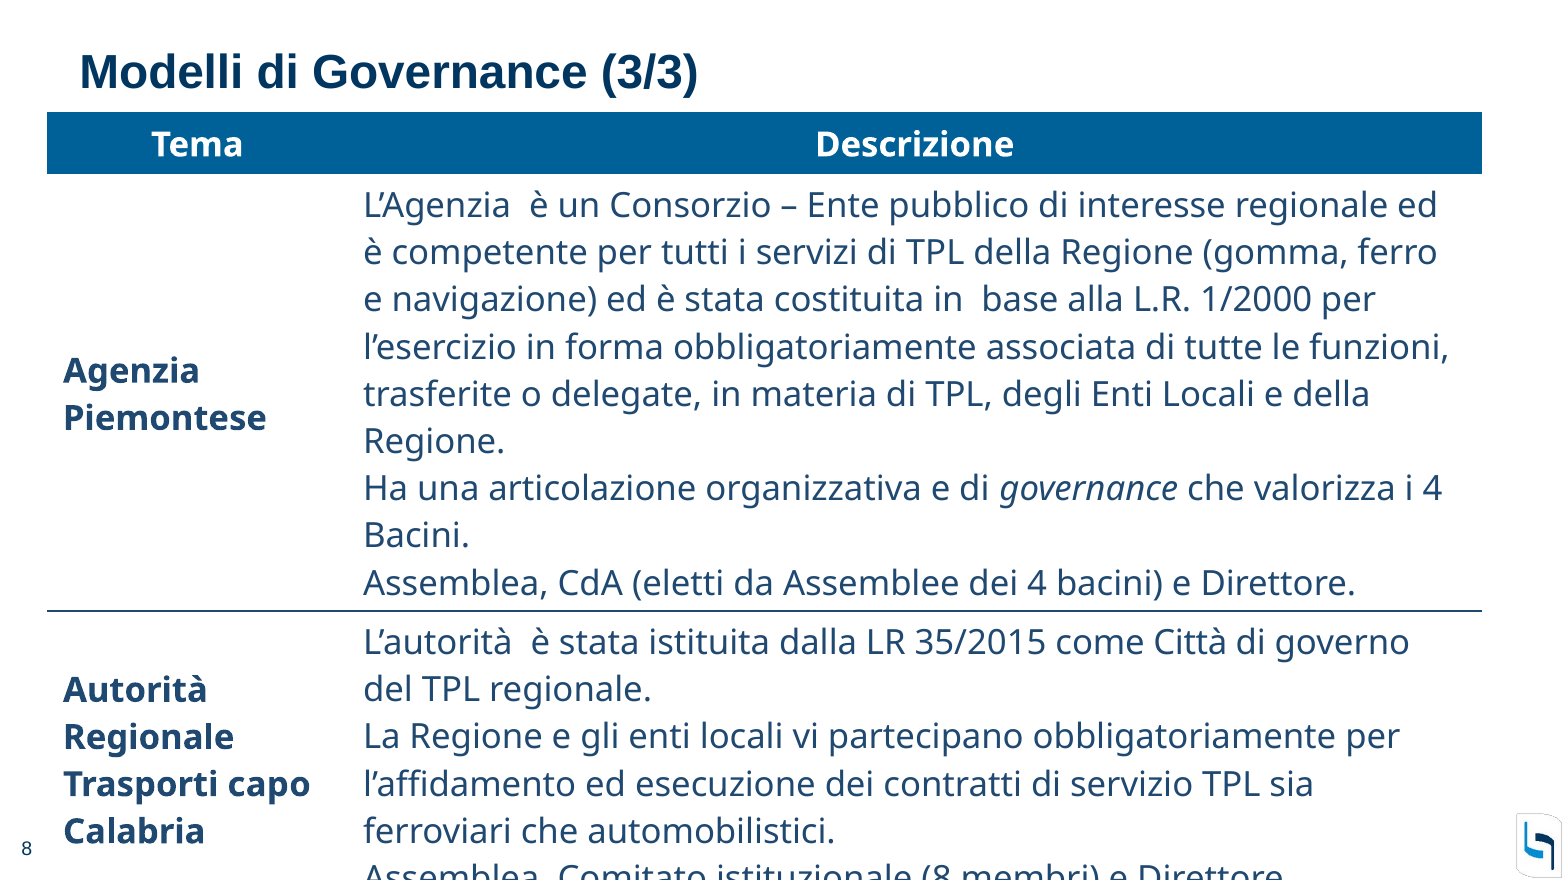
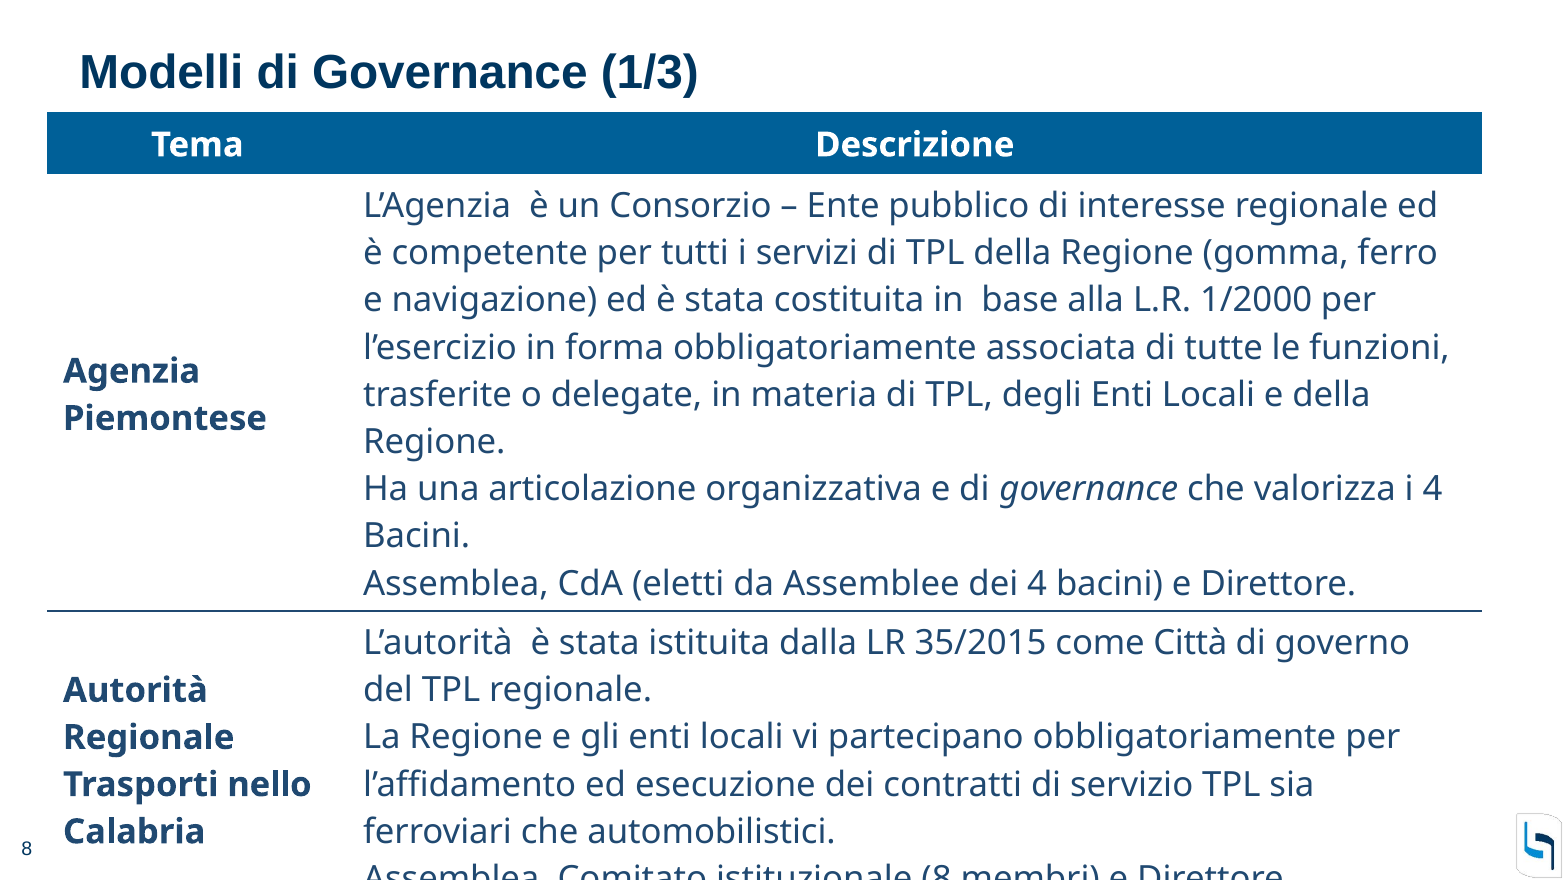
3/3: 3/3 -> 1/3 (650, 73)
capo: capo -> nello (270, 784)
